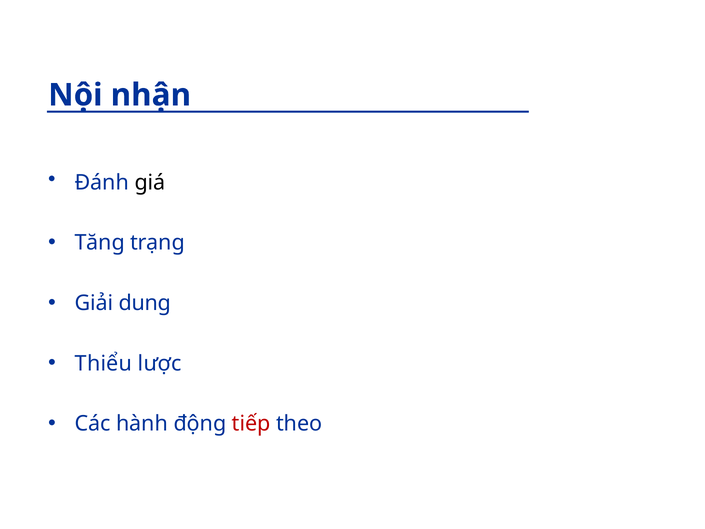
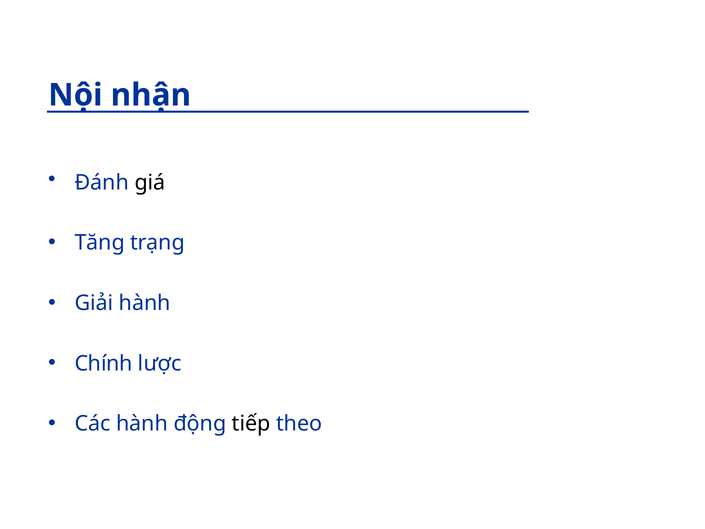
Giải dung: dung -> hành (145, 303)
Thiểu: Thiểu -> Chính (104, 363)
tiếp colour: red -> black (251, 424)
